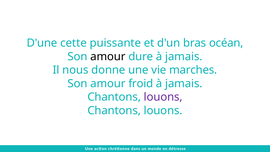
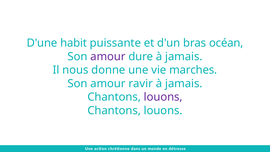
cette: cette -> habit (74, 43)
amour colour: black -> purple (108, 56)
froid: froid -> ravir (141, 83)
